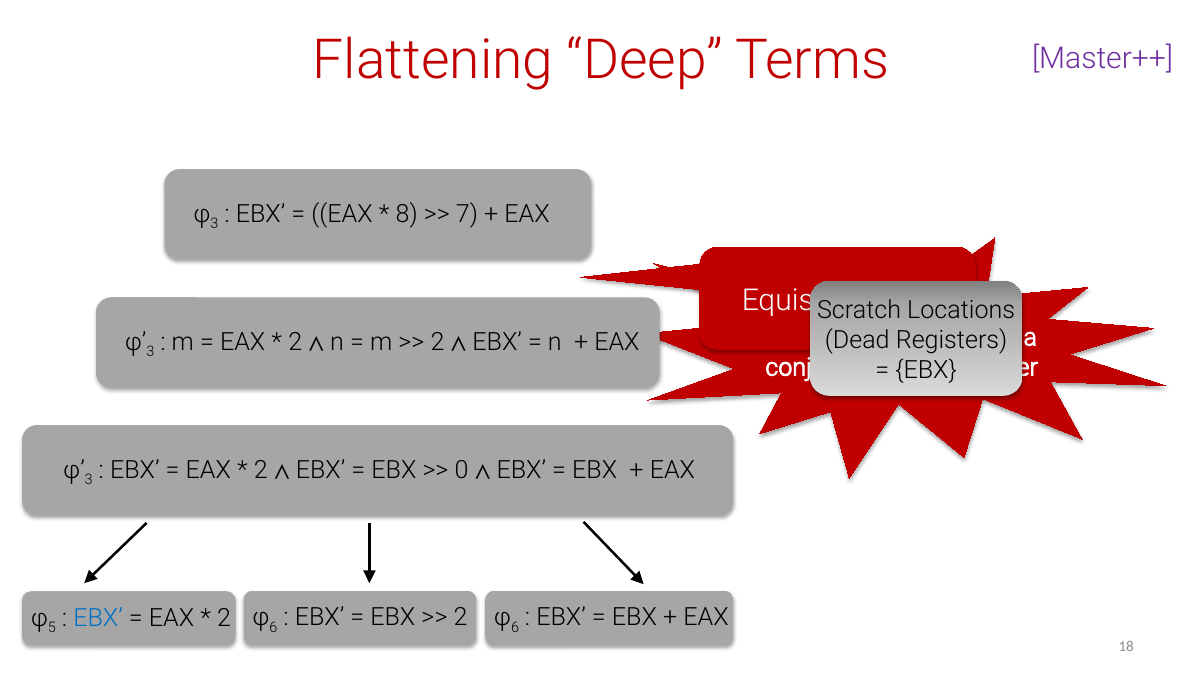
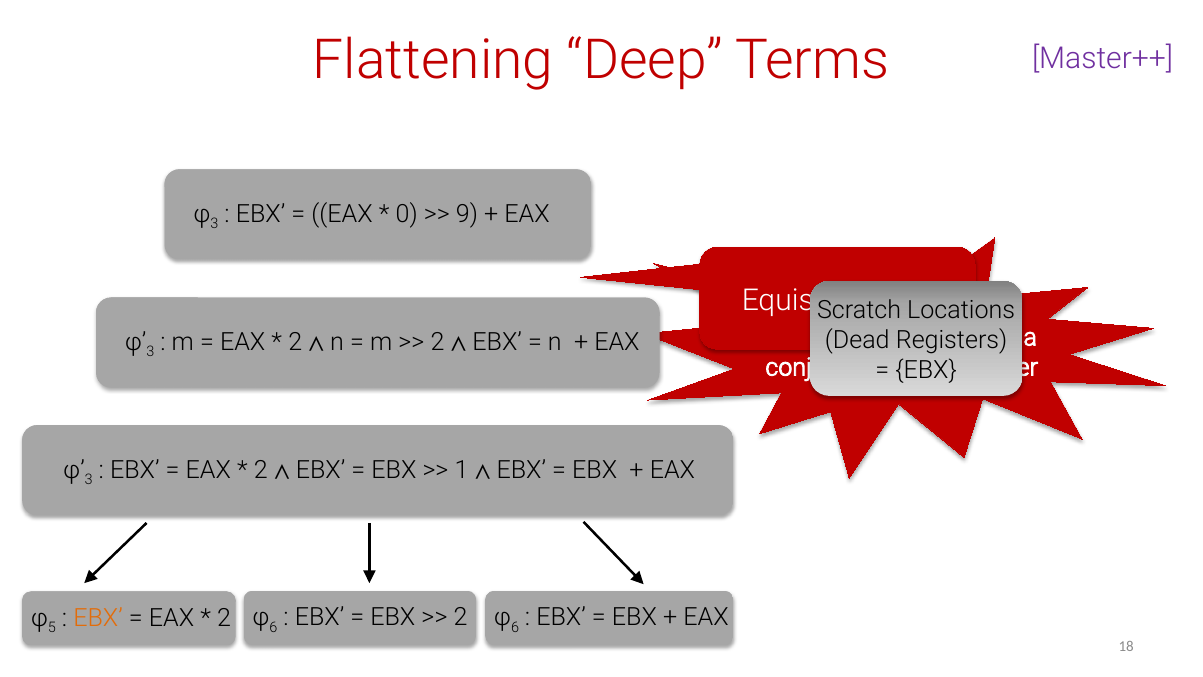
8: 8 -> 0 (407, 214)
7: 7 -> 9 (467, 214)
0: 0 -> 1 (462, 470)
EBX colour: blue -> orange (98, 618)
